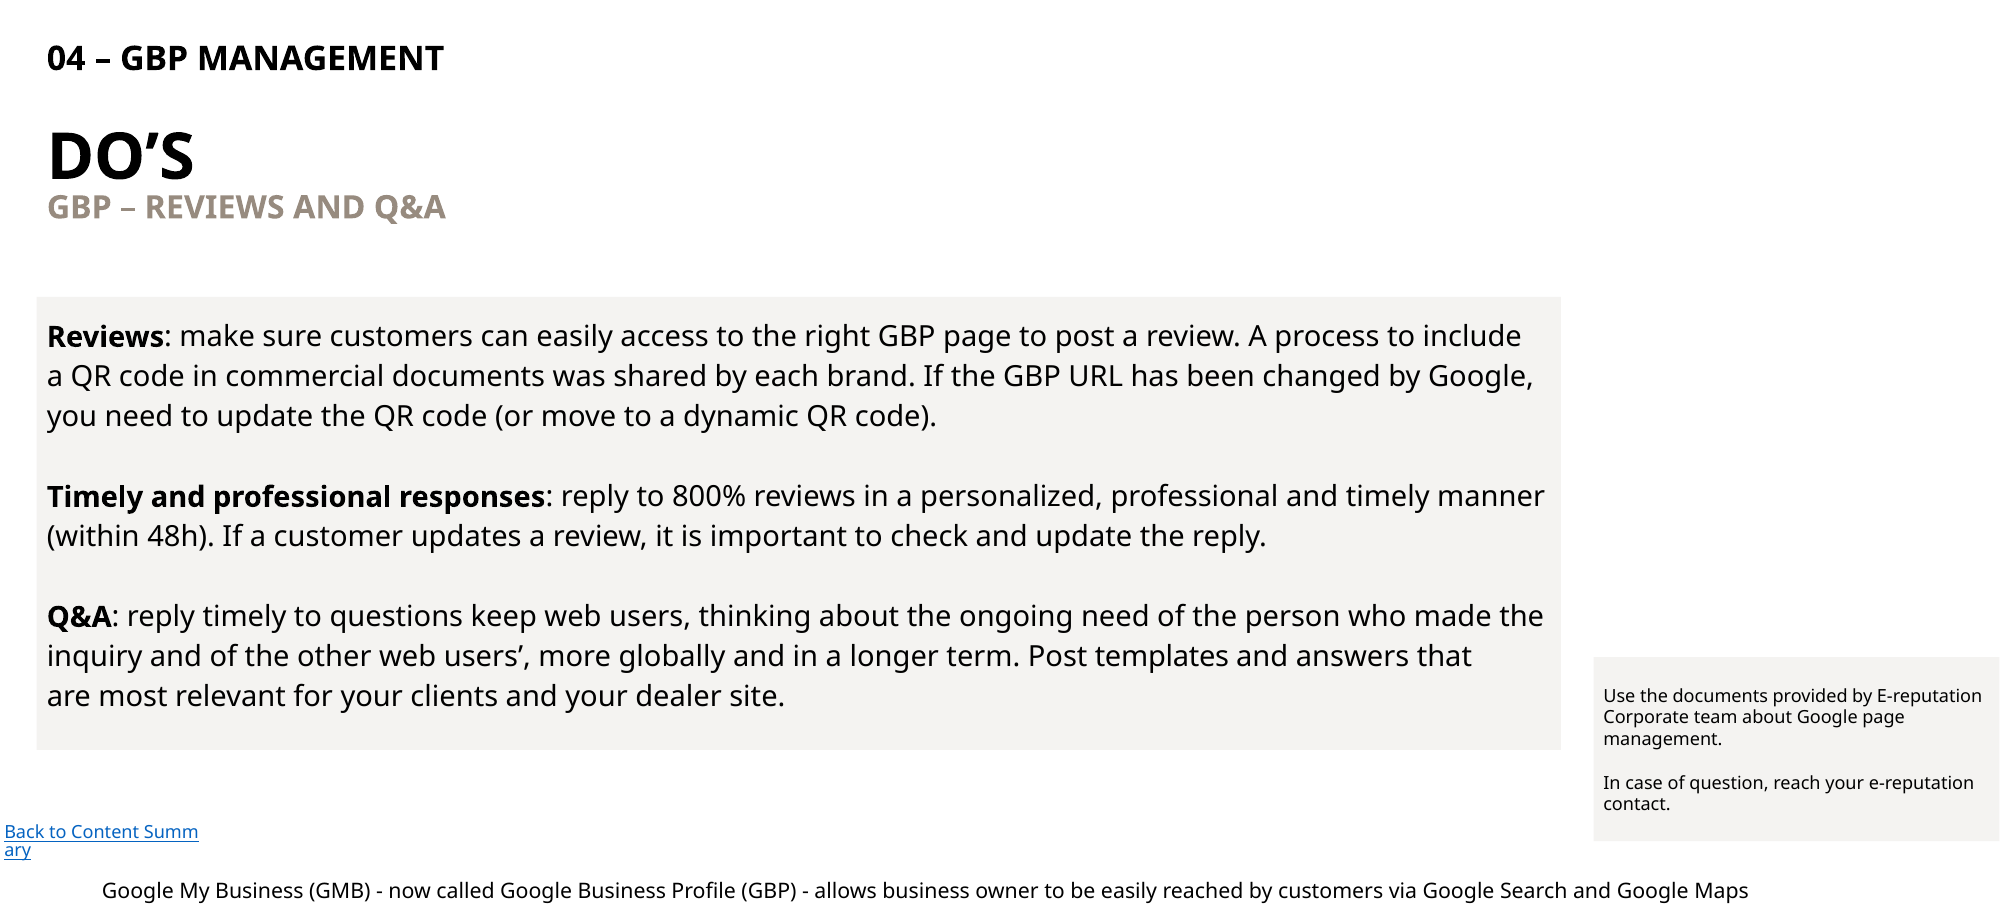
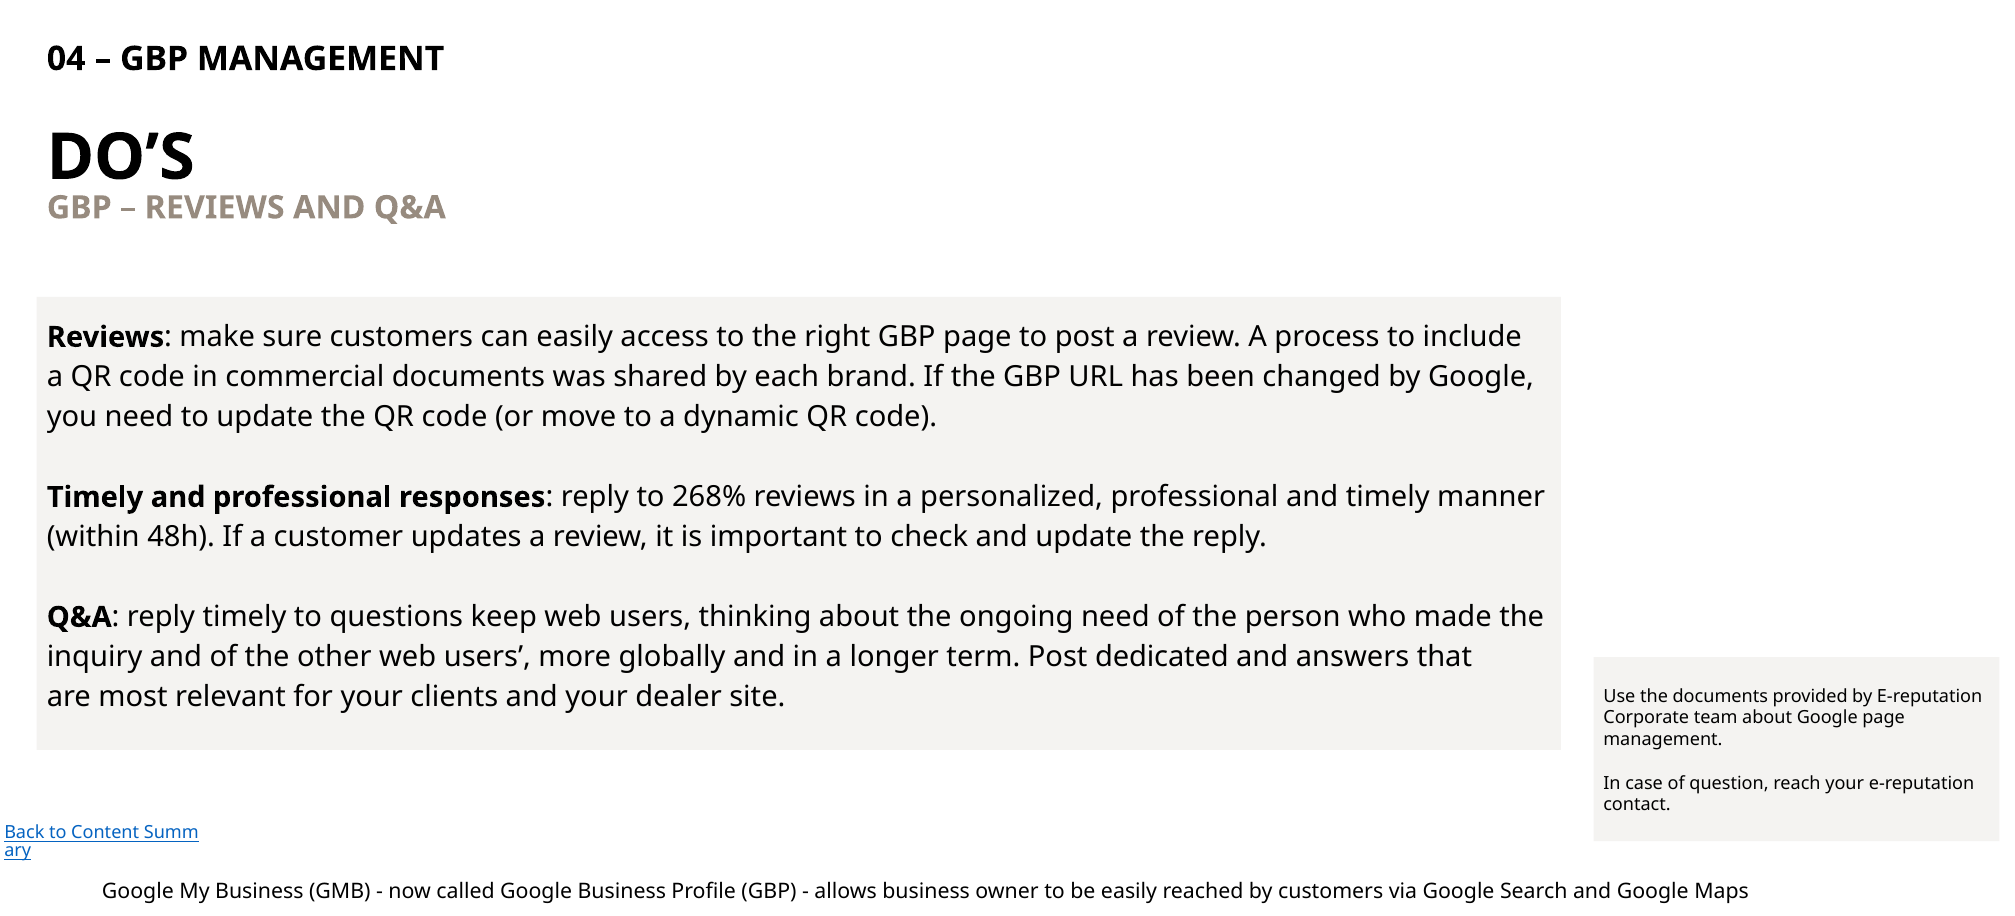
800%: 800% -> 268% (709, 497)
templates: templates -> dedicated (1162, 657)
